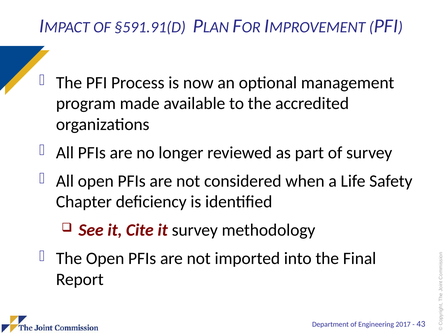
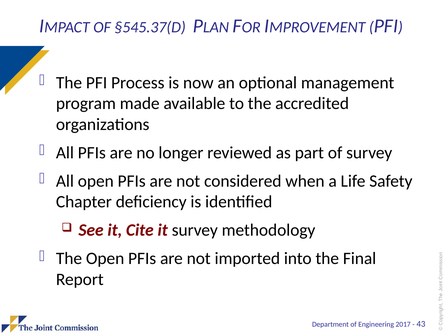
§591.91(D: §591.91(D -> §545.37(D (150, 27)
